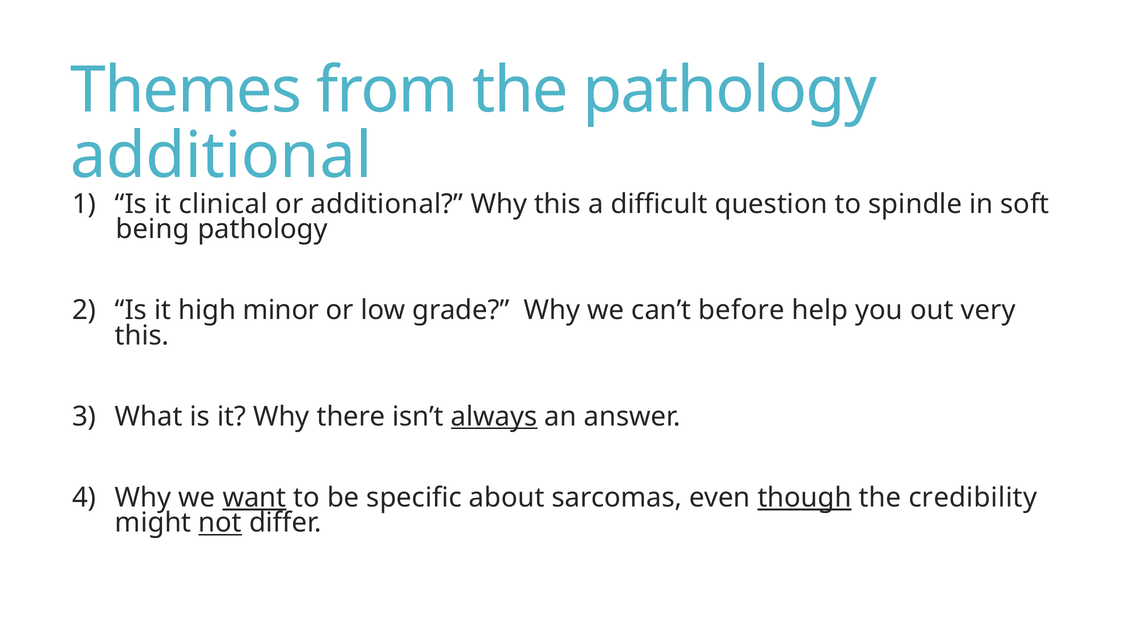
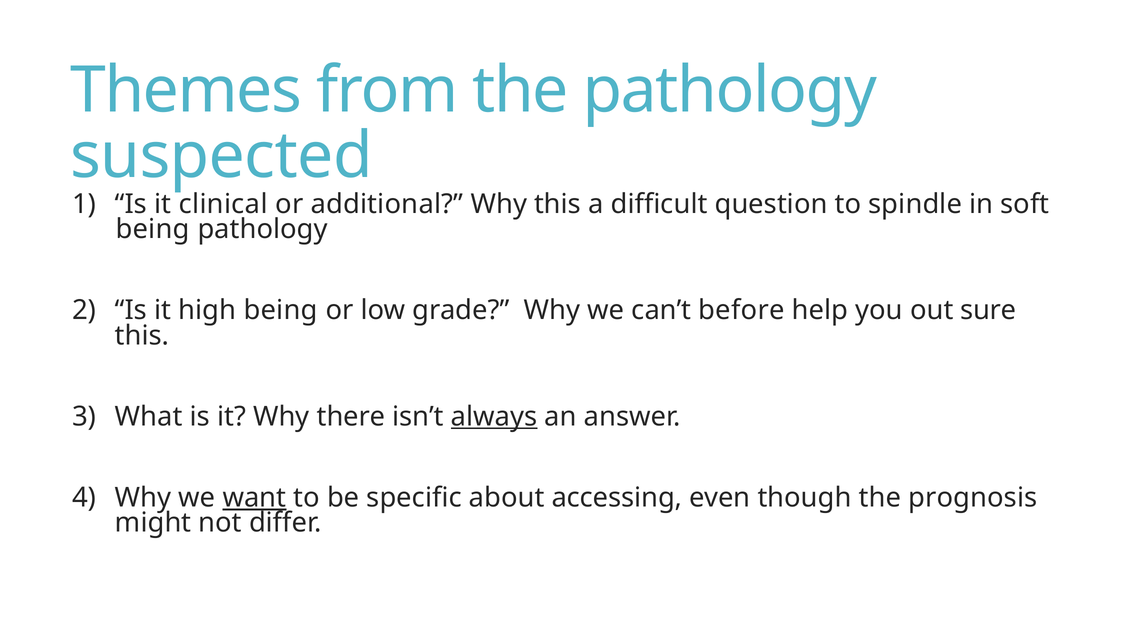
additional: additional -> suspected (221, 156)
high minor: minor -> being (281, 310)
very: very -> sure (988, 310)
sarcomas: sarcomas -> accessing (617, 497)
though underline: present -> none (805, 497)
credibility: credibility -> prognosis (973, 497)
not underline: present -> none (220, 522)
